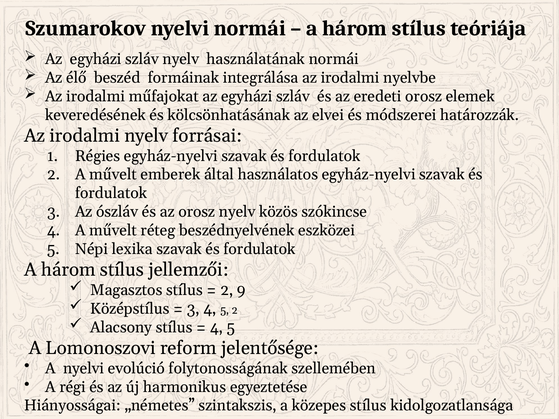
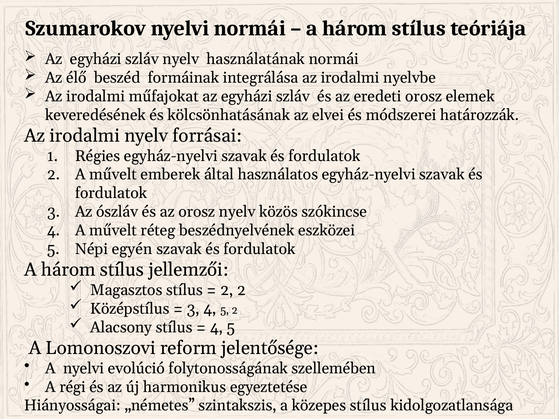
lexika: lexika -> egyén (132, 249)
2 9: 9 -> 2 (241, 290)
